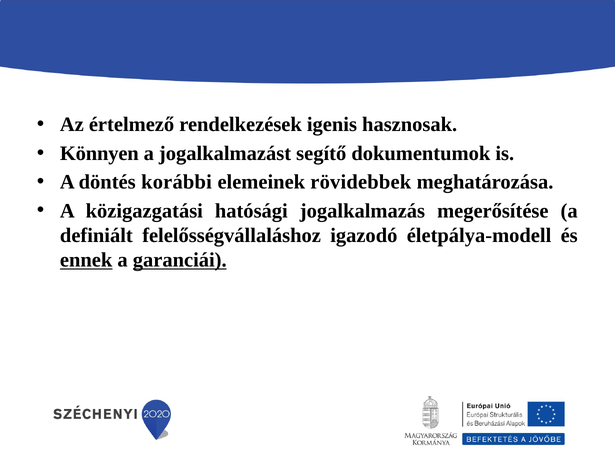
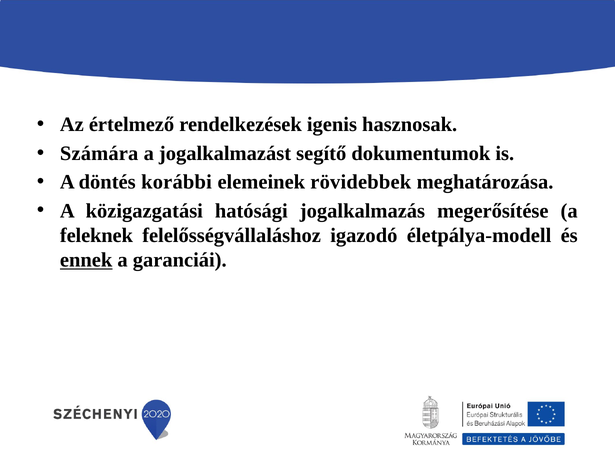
Könnyen: Könnyen -> Számára (99, 153)
definiált: definiált -> feleknek (96, 235)
garanciái underline: present -> none (180, 260)
